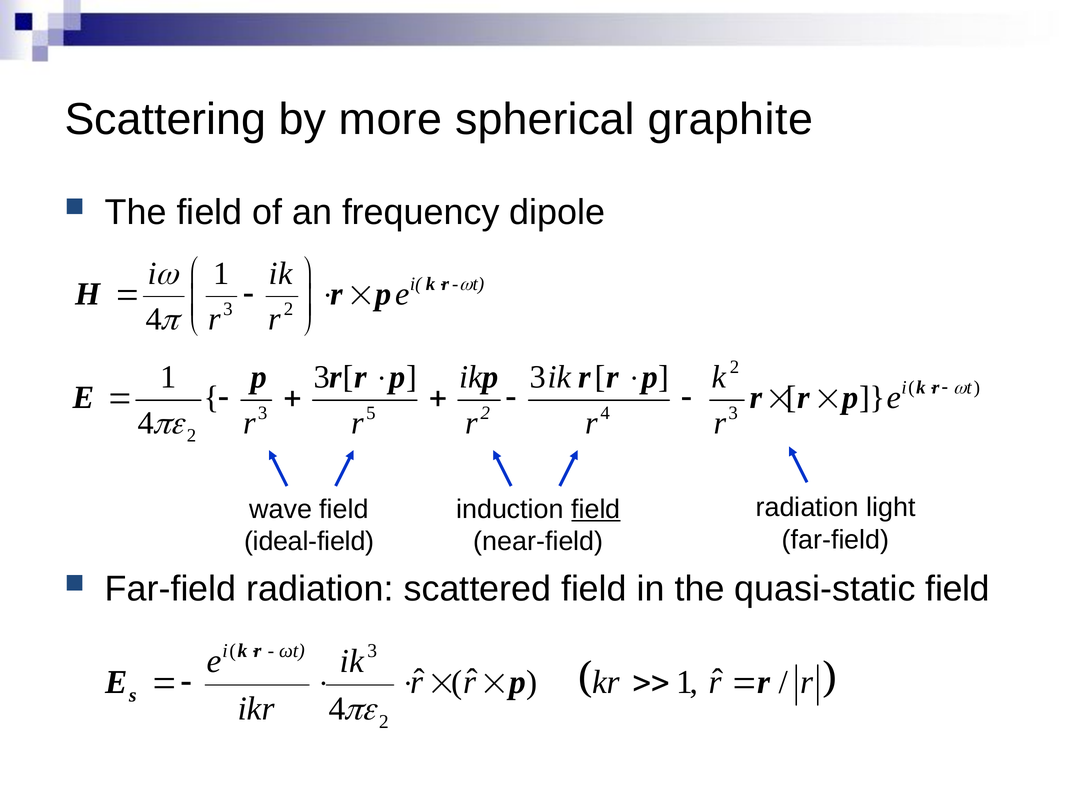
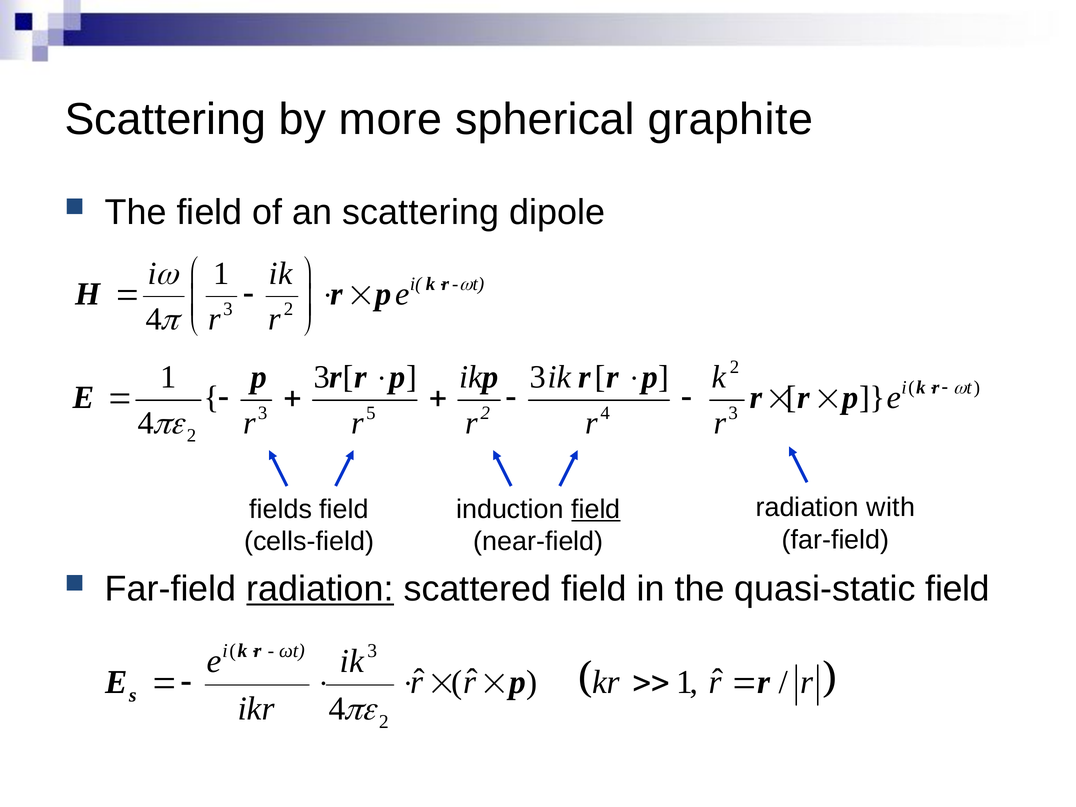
an frequency: frequency -> scattering (421, 212)
light: light -> with (891, 508)
wave: wave -> fields (281, 509)
ideal-field: ideal-field -> cells-field (309, 542)
radiation underline: none -> present (320, 589)
